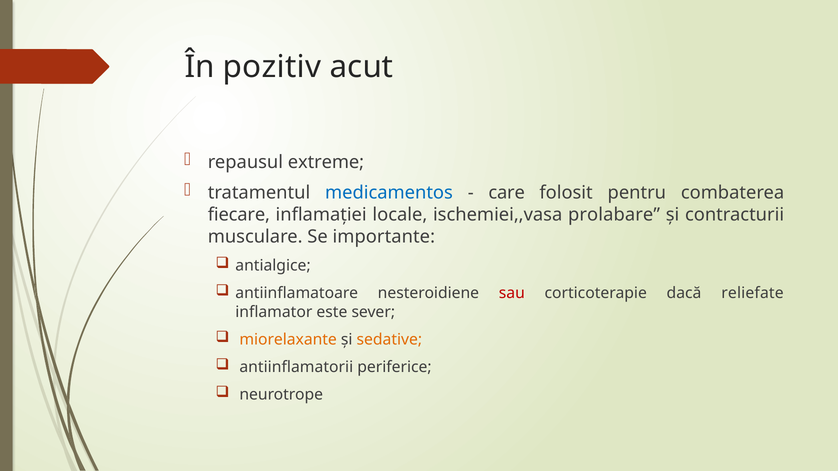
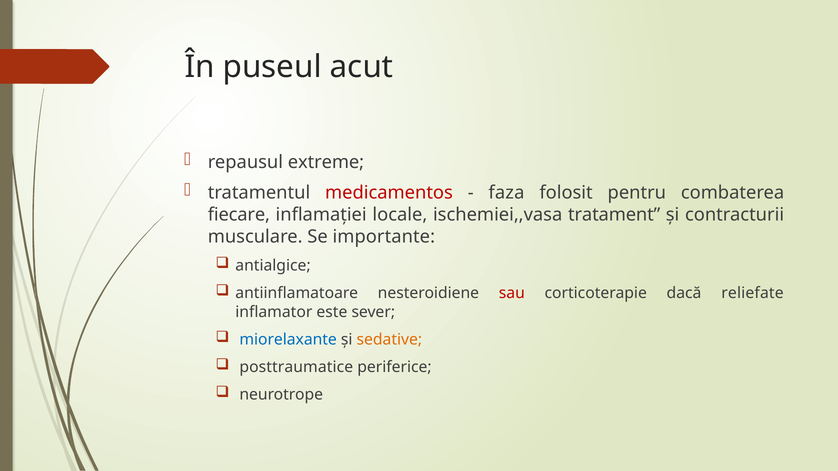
pozitiv: pozitiv -> puseul (272, 67)
medicamentos colour: blue -> red (389, 193)
care: care -> faza (506, 193)
prolabare: prolabare -> tratament (614, 215)
miorelaxante colour: orange -> blue (288, 340)
antiinflamatorii: antiinflamatorii -> posttraumatice (296, 367)
